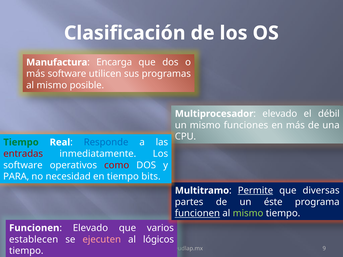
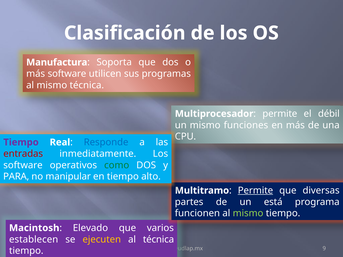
Encarga: Encarga -> Soporta (114, 62)
mismo posible: posible -> técnica (87, 85)
elevado: elevado -> permite (280, 114)
Tiempo colour: green -> purple (21, 142)
como colour: red -> green (117, 165)
necesidad: necesidad -> manipular (68, 177)
bits: bits -> alto (151, 177)
éste: éste -> está (273, 202)
funcionen underline: present -> none (197, 214)
Funcionen: Funcionen -> Macintosh (34, 228)
ejecuten colour: pink -> yellow (102, 240)
al lógicos: lógicos -> técnica (159, 240)
